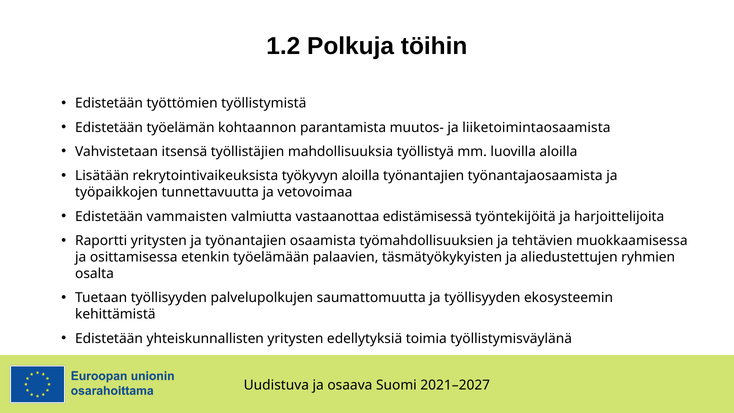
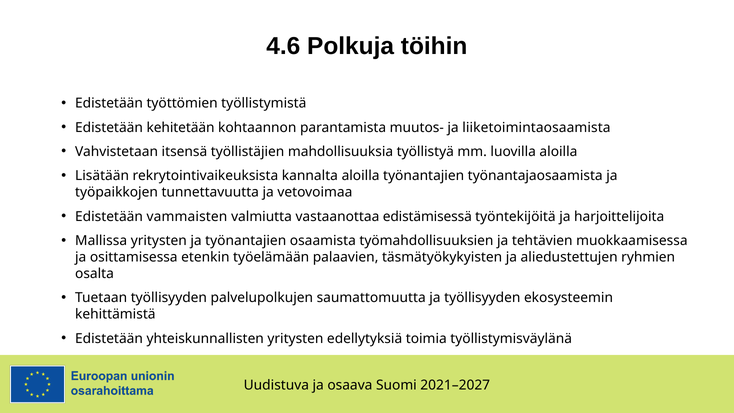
1.2: 1.2 -> 4.6 (283, 46)
työelämän: työelämän -> kehitetään (181, 127)
työkyvyn: työkyvyn -> kannalta (310, 176)
Raportti: Raportti -> Mallissa (101, 241)
